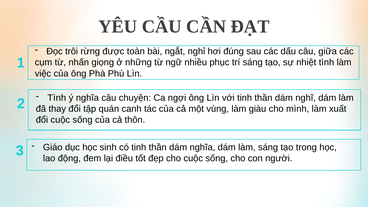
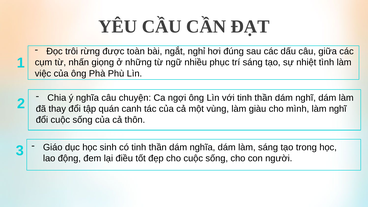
Tình: Tình -> Chia (57, 98)
làm xuất: xuất -> nghĩ (338, 109)
